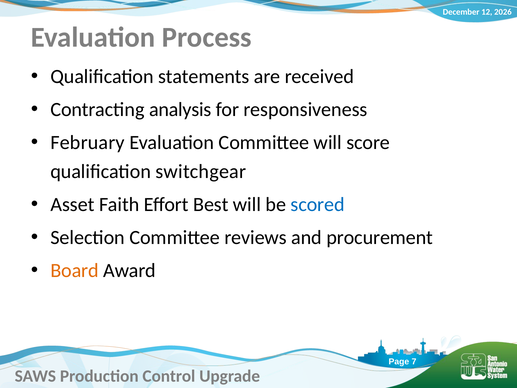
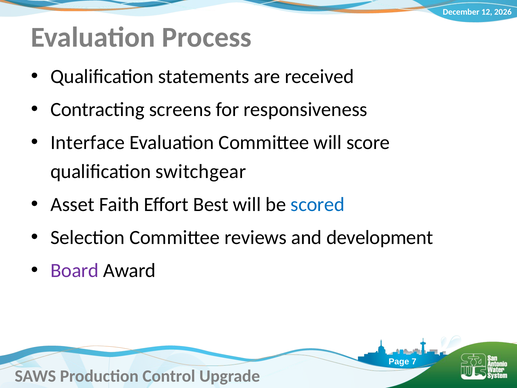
analysis: analysis -> screens (180, 110)
February: February -> Interface (88, 143)
procurement: procurement -> development (380, 238)
Board colour: orange -> purple (75, 271)
